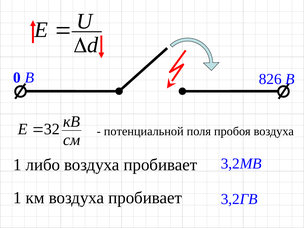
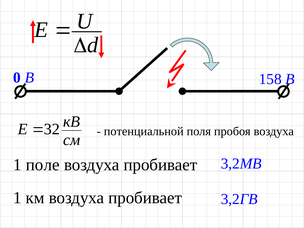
826: 826 -> 158 (270, 79)
либо: либо -> поле (43, 165)
